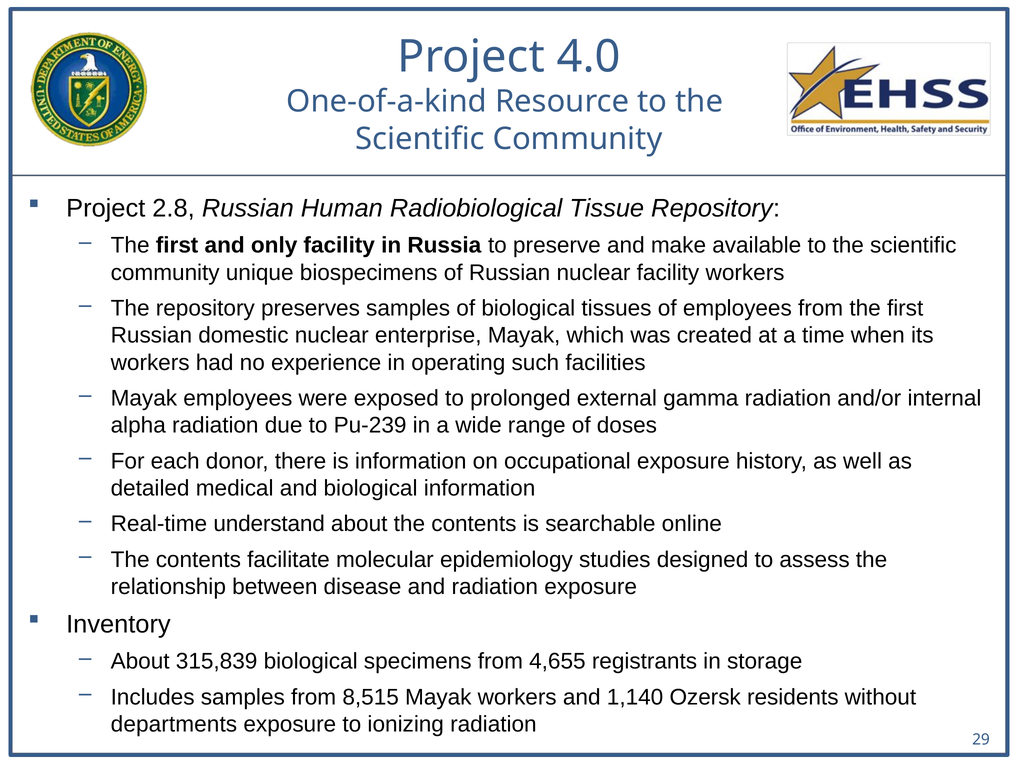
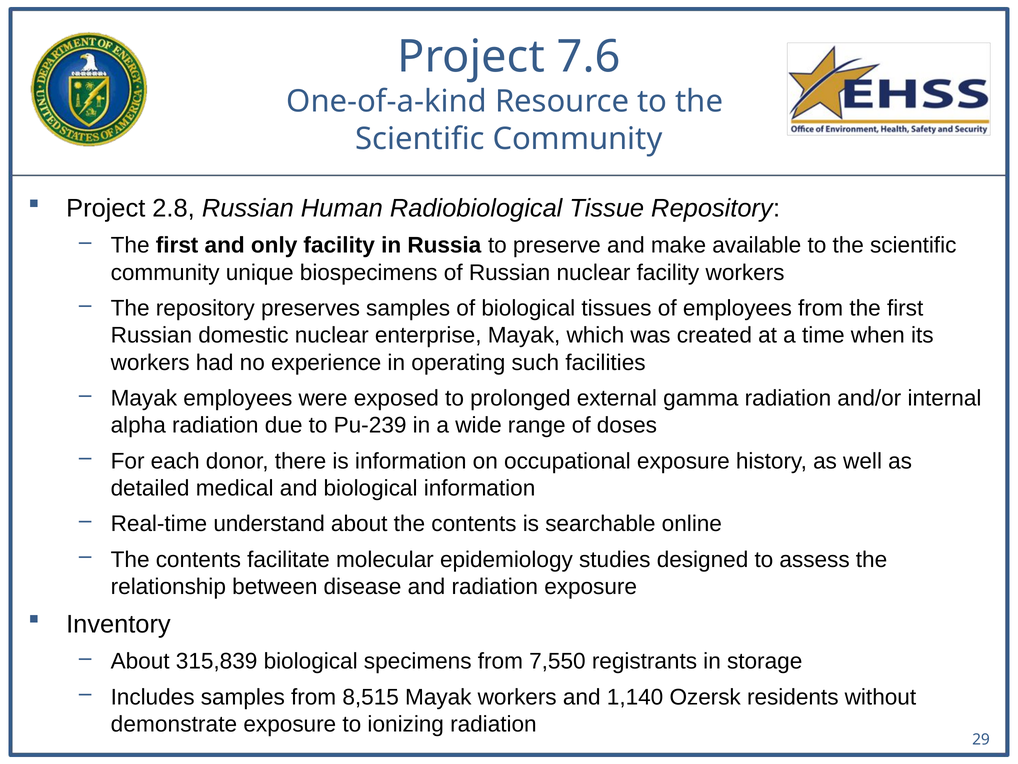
4.0: 4.0 -> 7.6 (589, 57)
4,655: 4,655 -> 7,550 (557, 661)
departments: departments -> demonstrate (174, 724)
